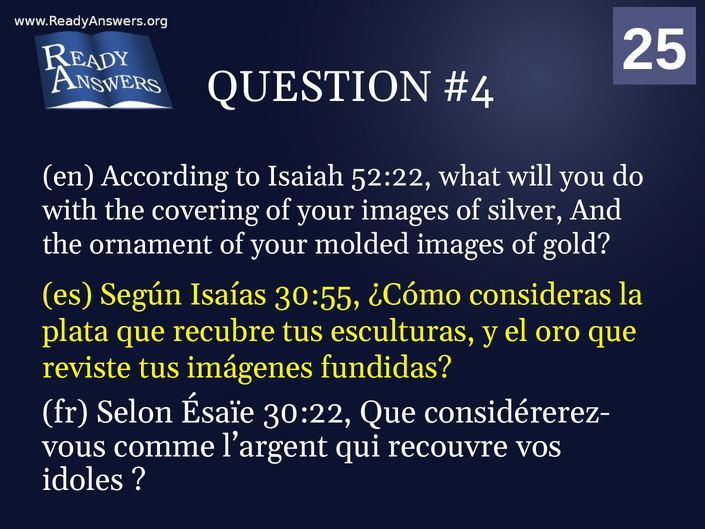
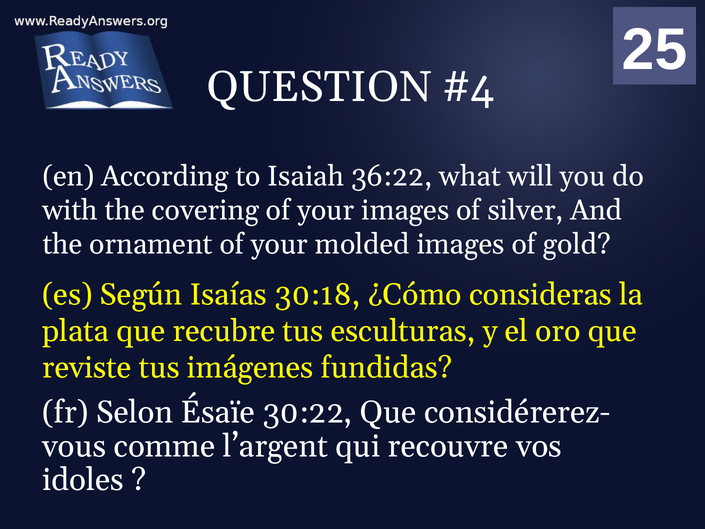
52:22: 52:22 -> 36:22 (392, 176)
30:55: 30:55 -> 30:18 (318, 295)
